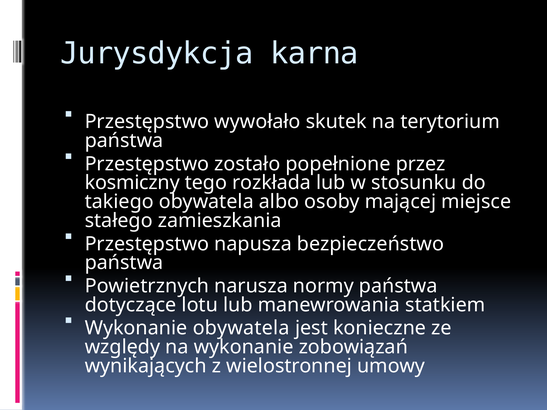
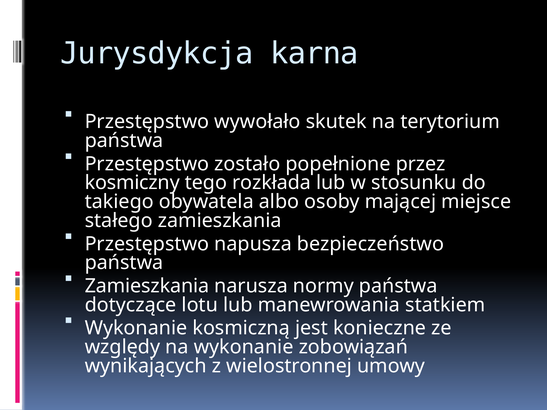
Powietrznych: Powietrznych -> Zamieszkania (147, 286)
Wykonanie obywatela: obywatela -> kosmiczną (241, 328)
